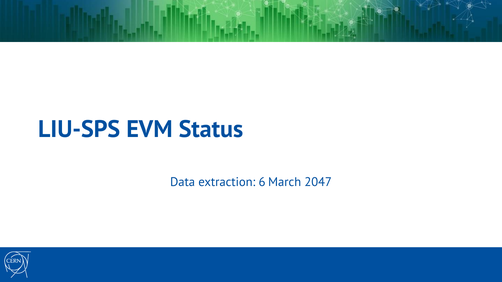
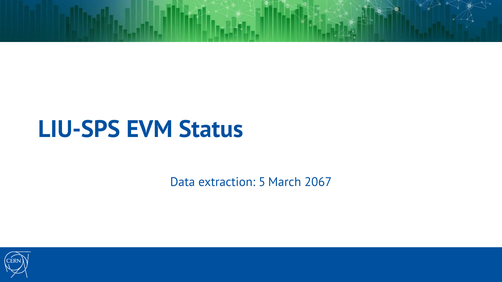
6: 6 -> 5 (262, 182)
2047: 2047 -> 2067 (318, 182)
